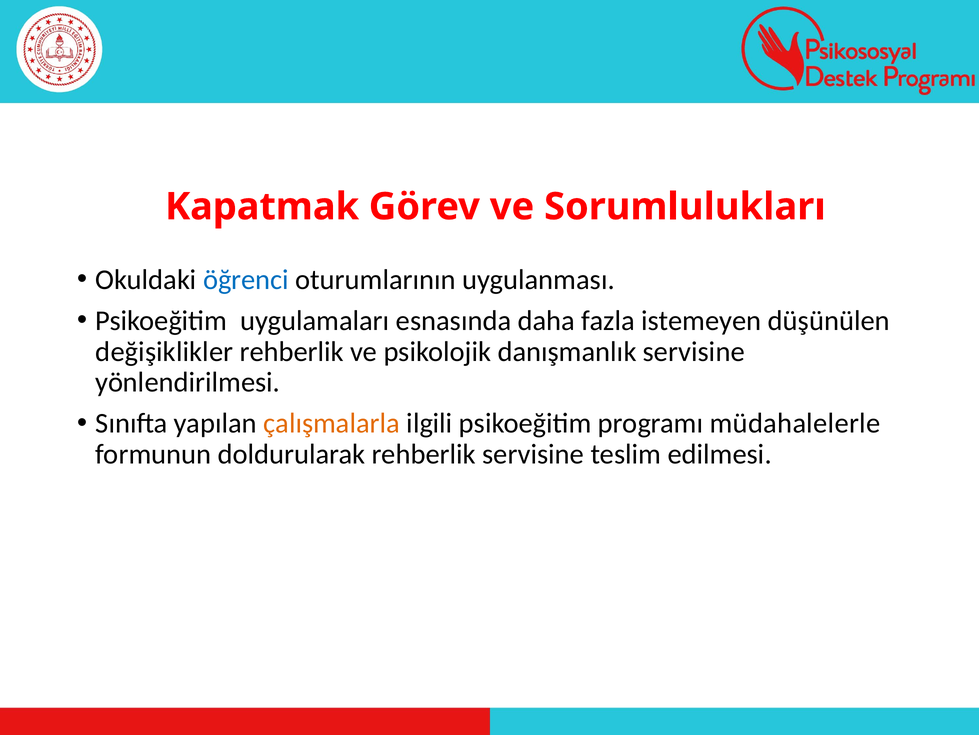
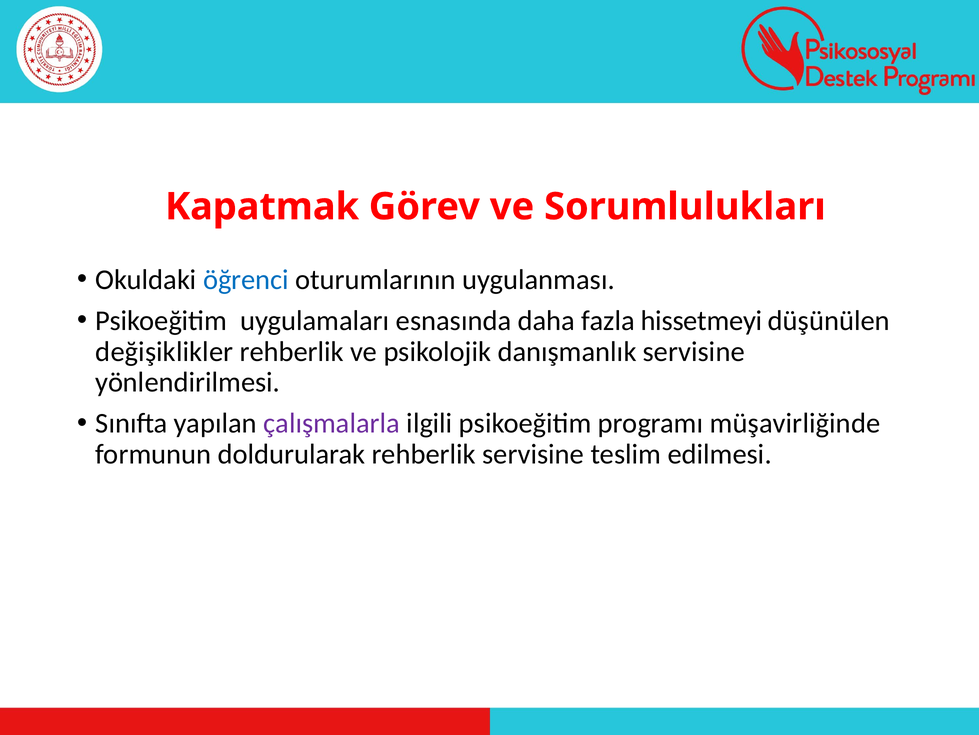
istemeyen: istemeyen -> hissetmeyi (701, 320)
çalışmalarla colour: orange -> purple (332, 423)
müdahalelerle: müdahalelerle -> müşavirliğinde (795, 423)
